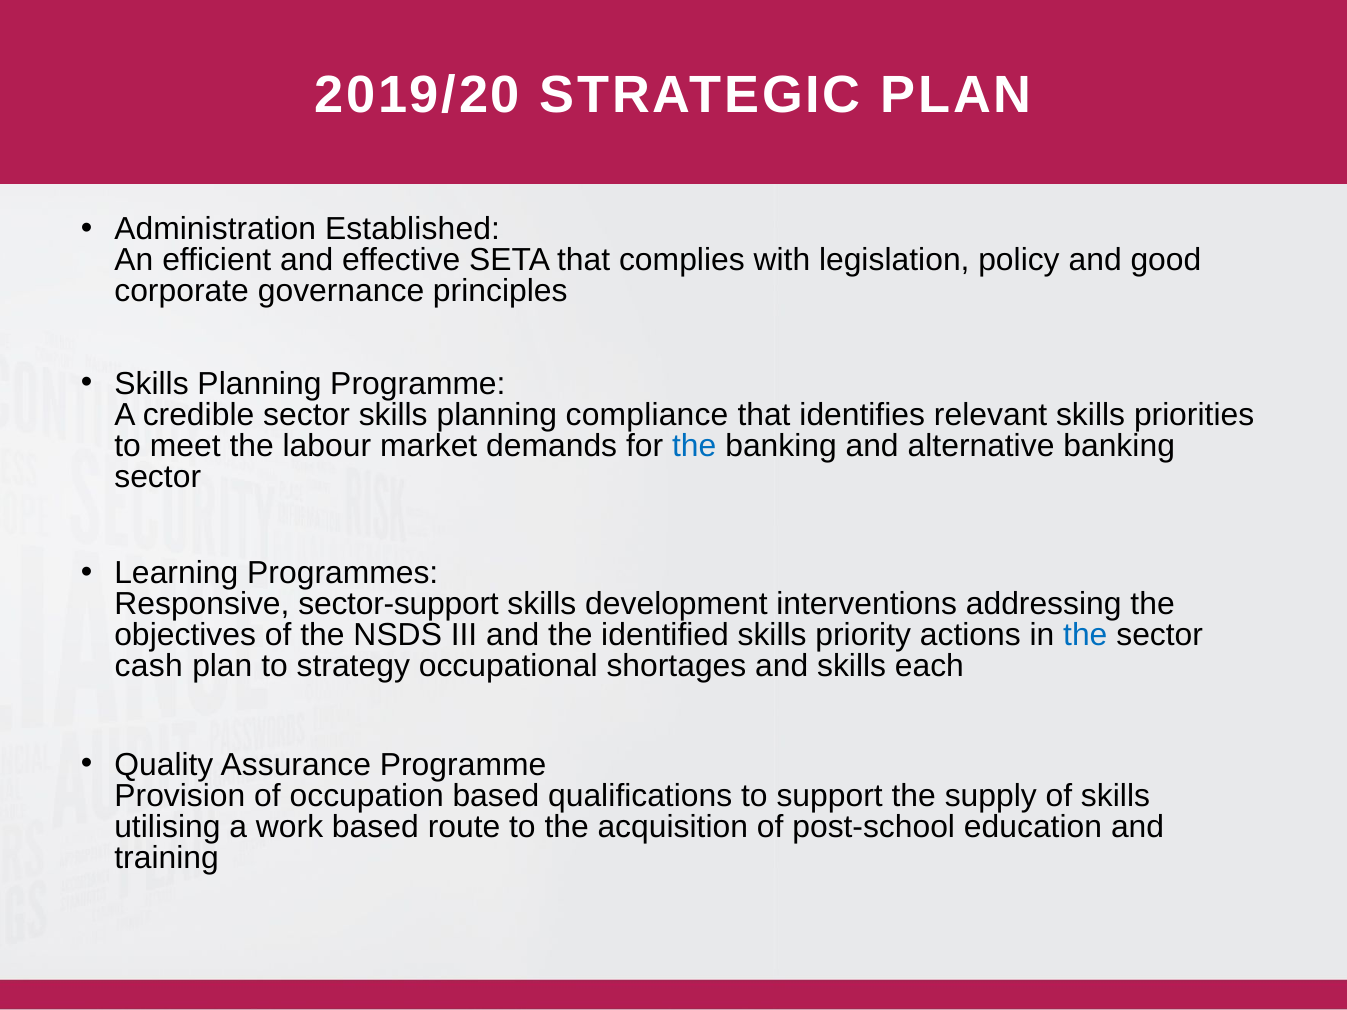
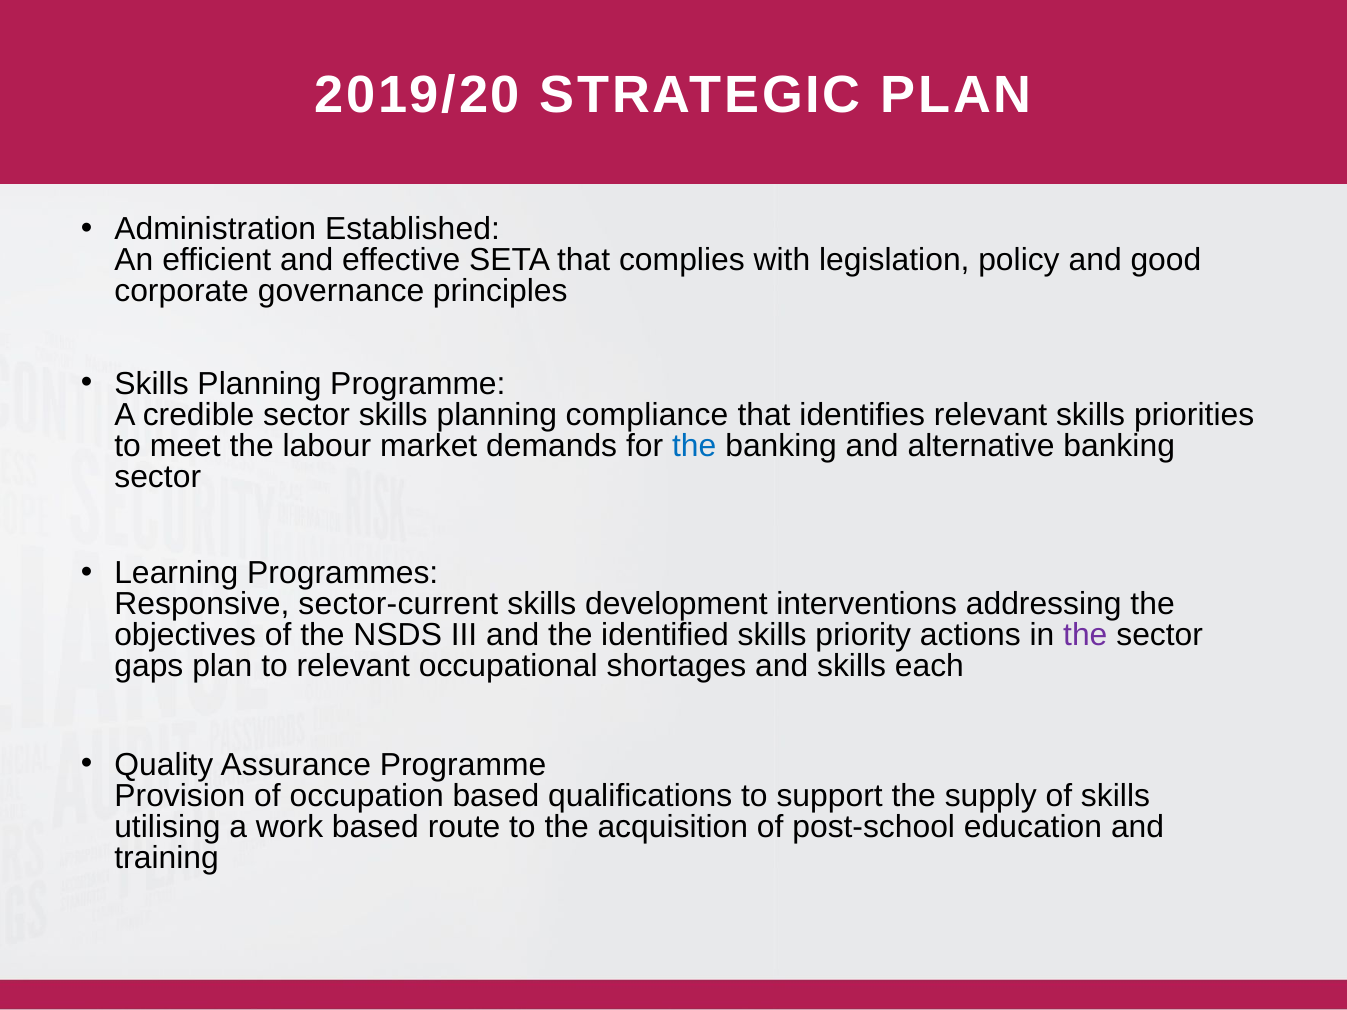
sector-support: sector-support -> sector-current (398, 605)
the colour: blue -> purple (1085, 635)
cash: cash -> gaps (149, 666)
to strategy: strategy -> relevant (353, 666)
